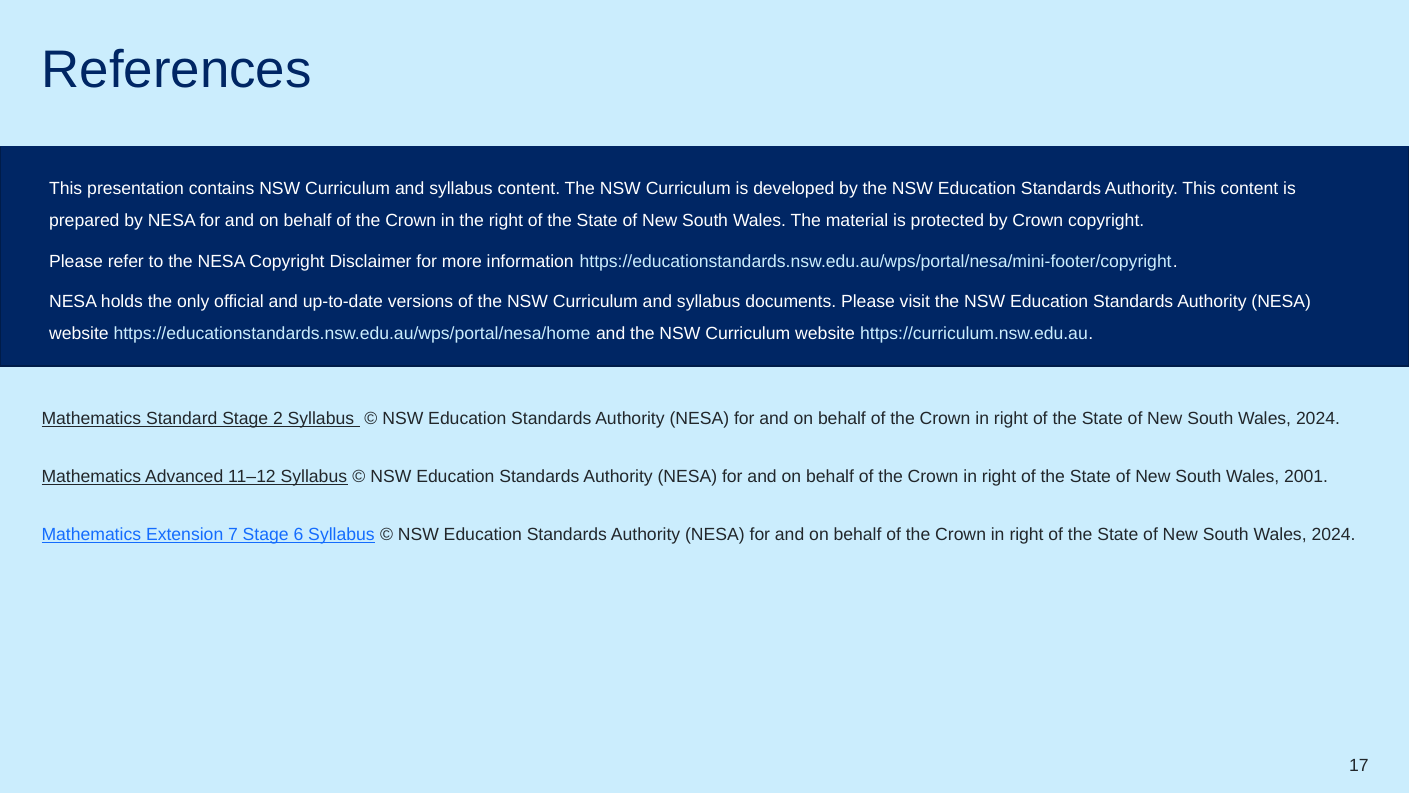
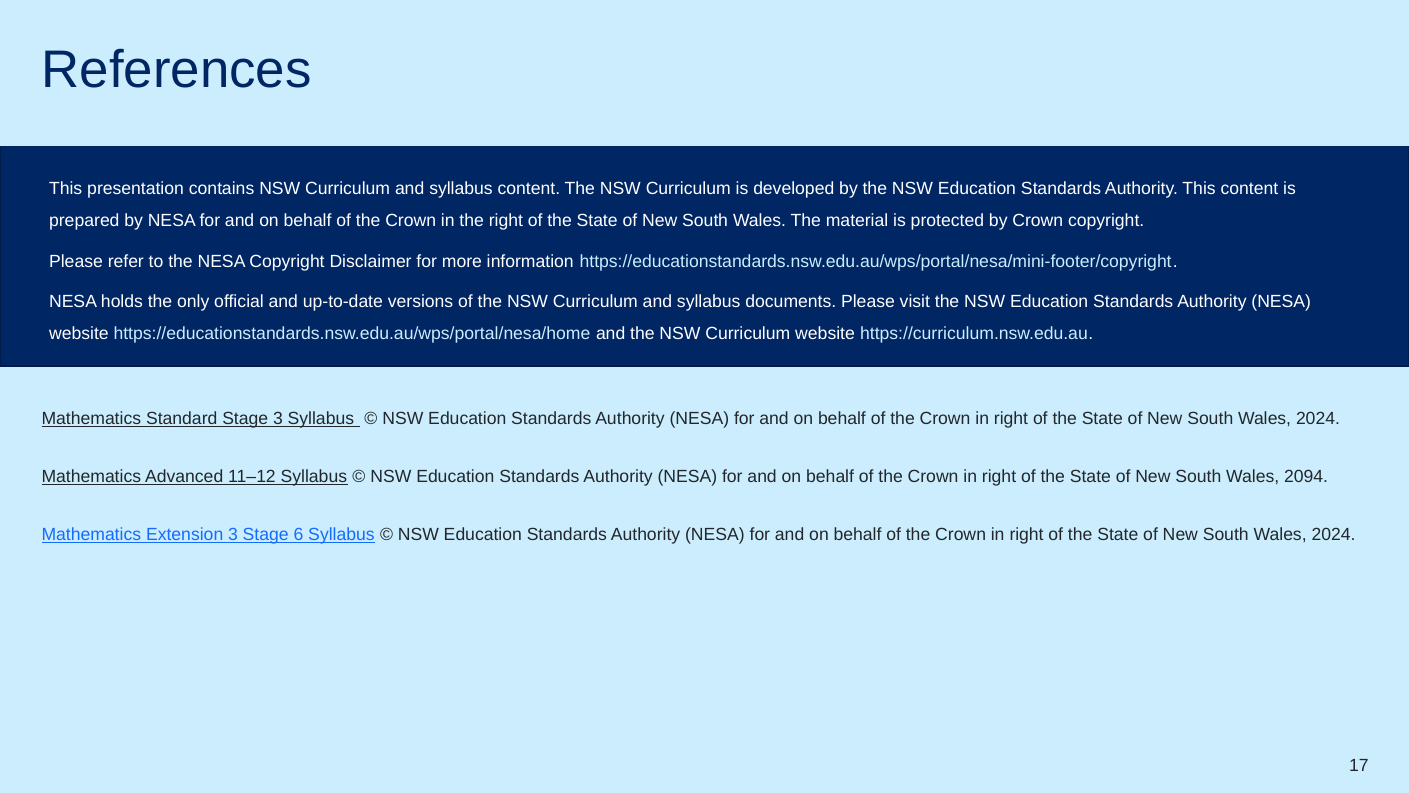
Stage 2: 2 -> 3 (278, 419)
2001: 2001 -> 2094 (1306, 477)
Extension 7: 7 -> 3 (233, 535)
